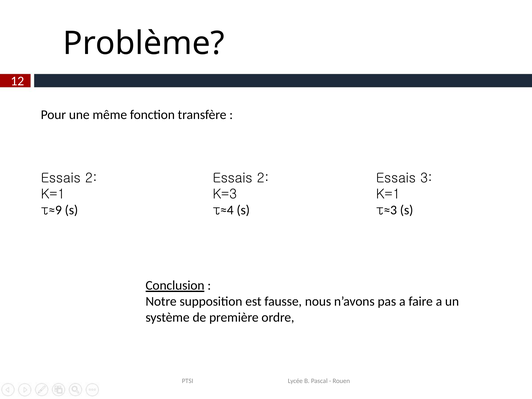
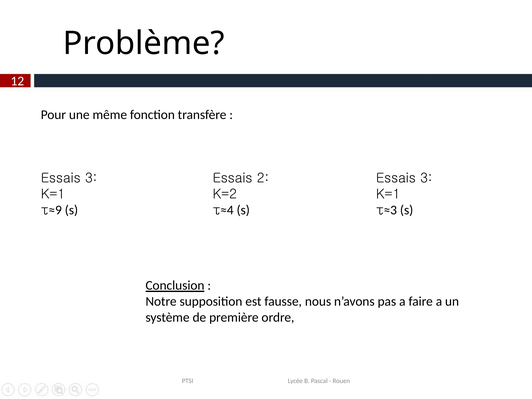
2: 2 -> 3 (91, 178)
K=3: K=3 -> K=2 (225, 194)
